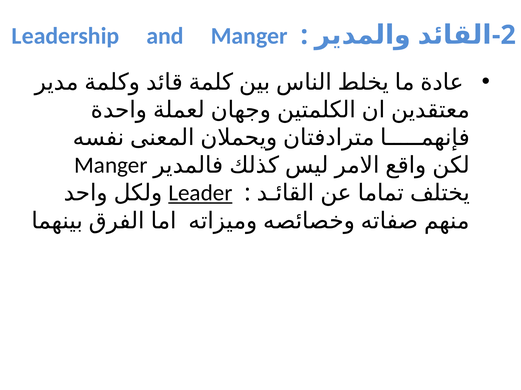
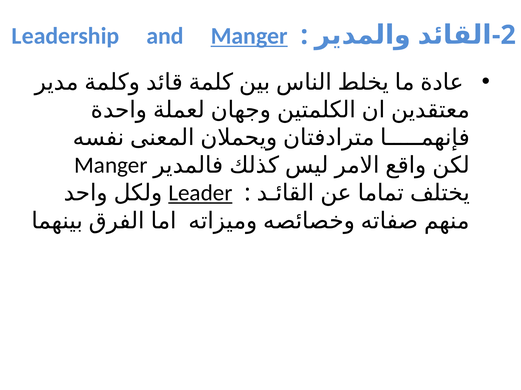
Manger underline: none -> present (249, 36)
